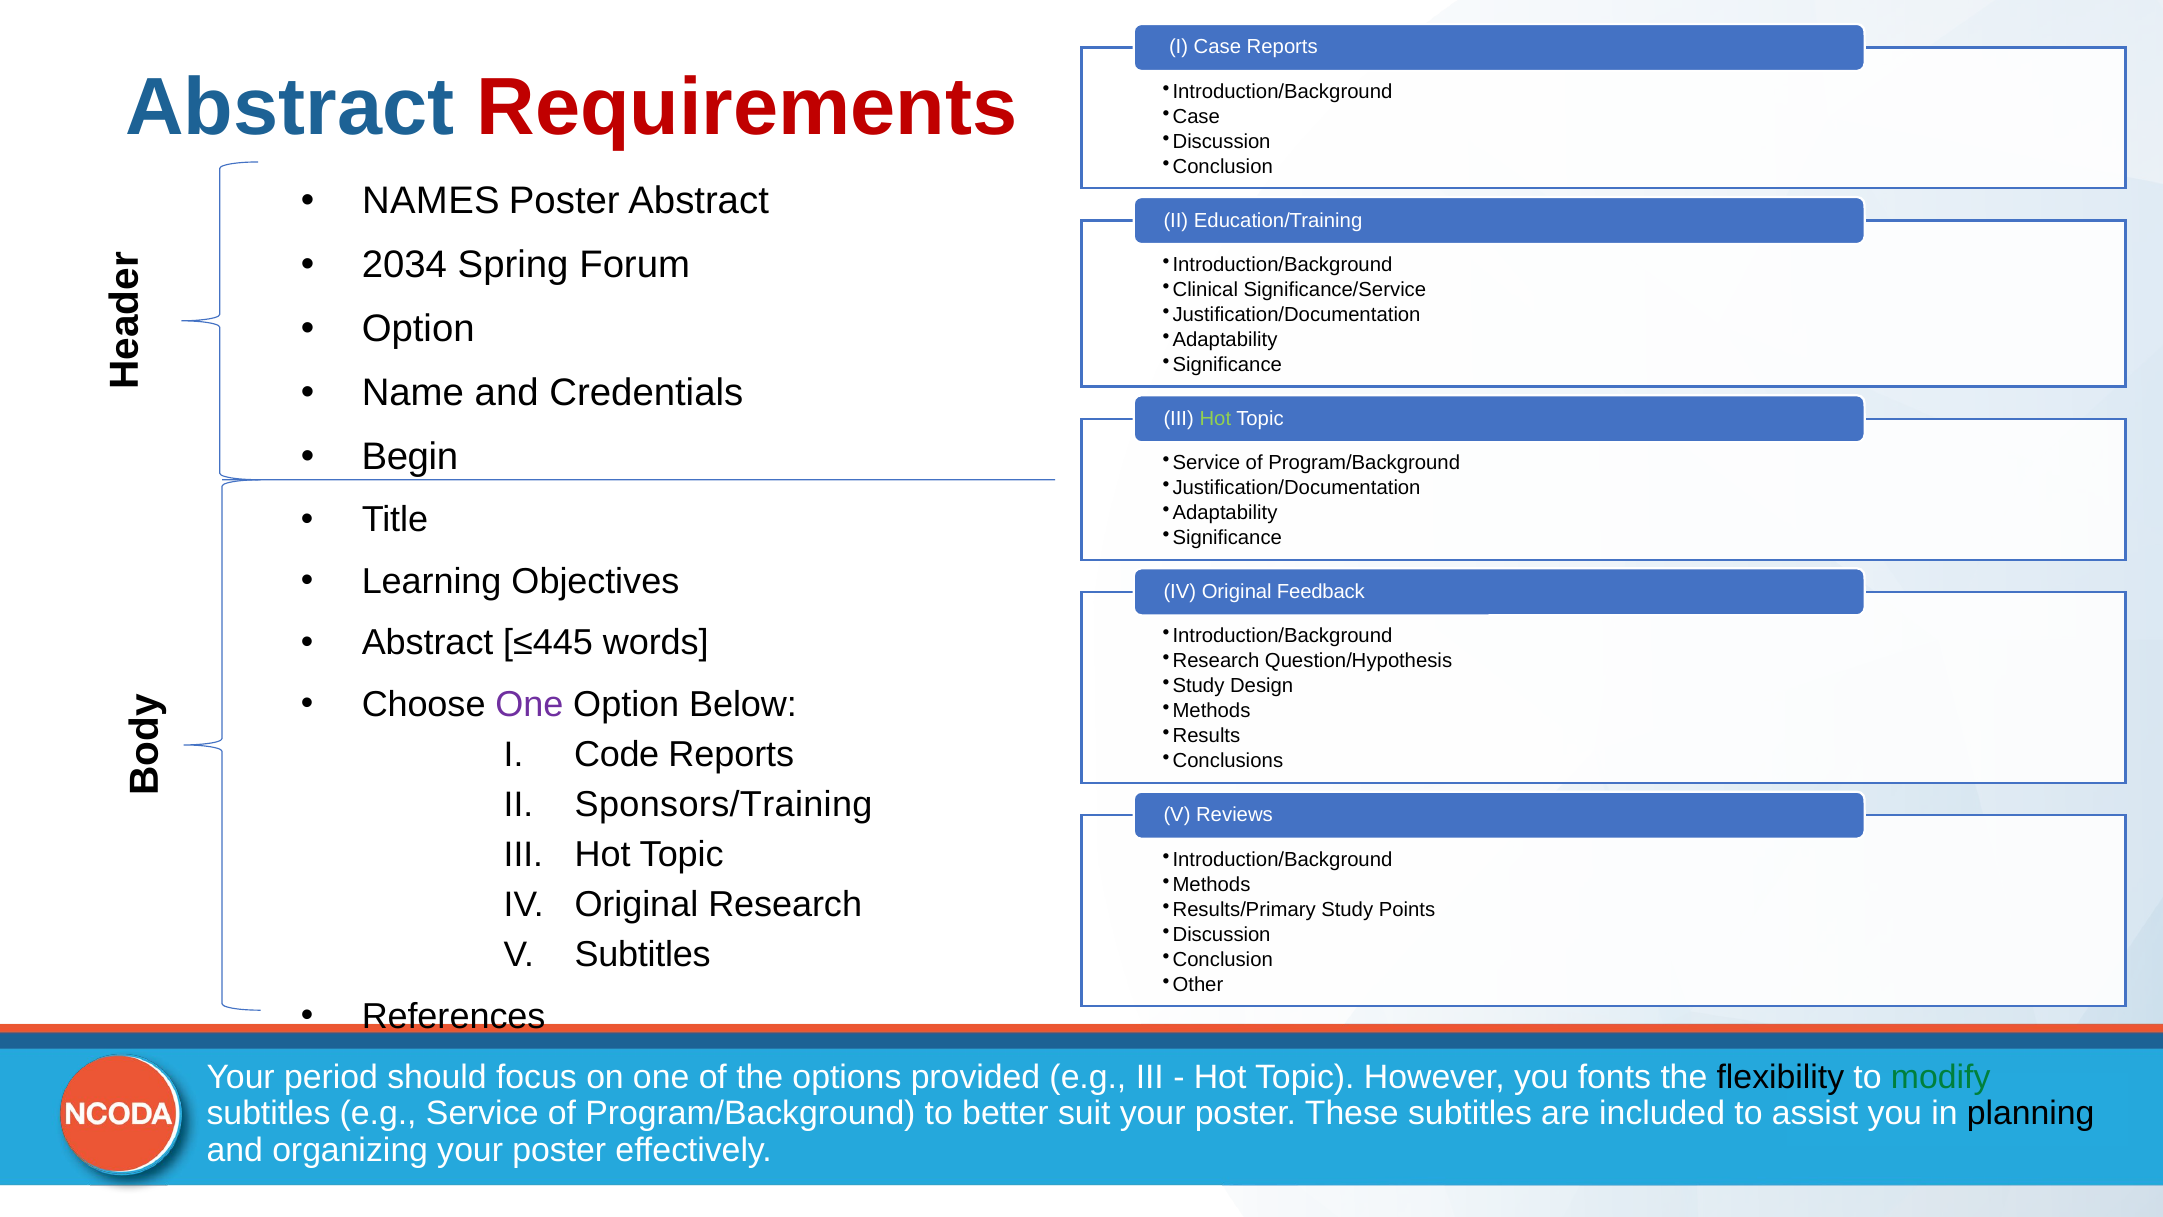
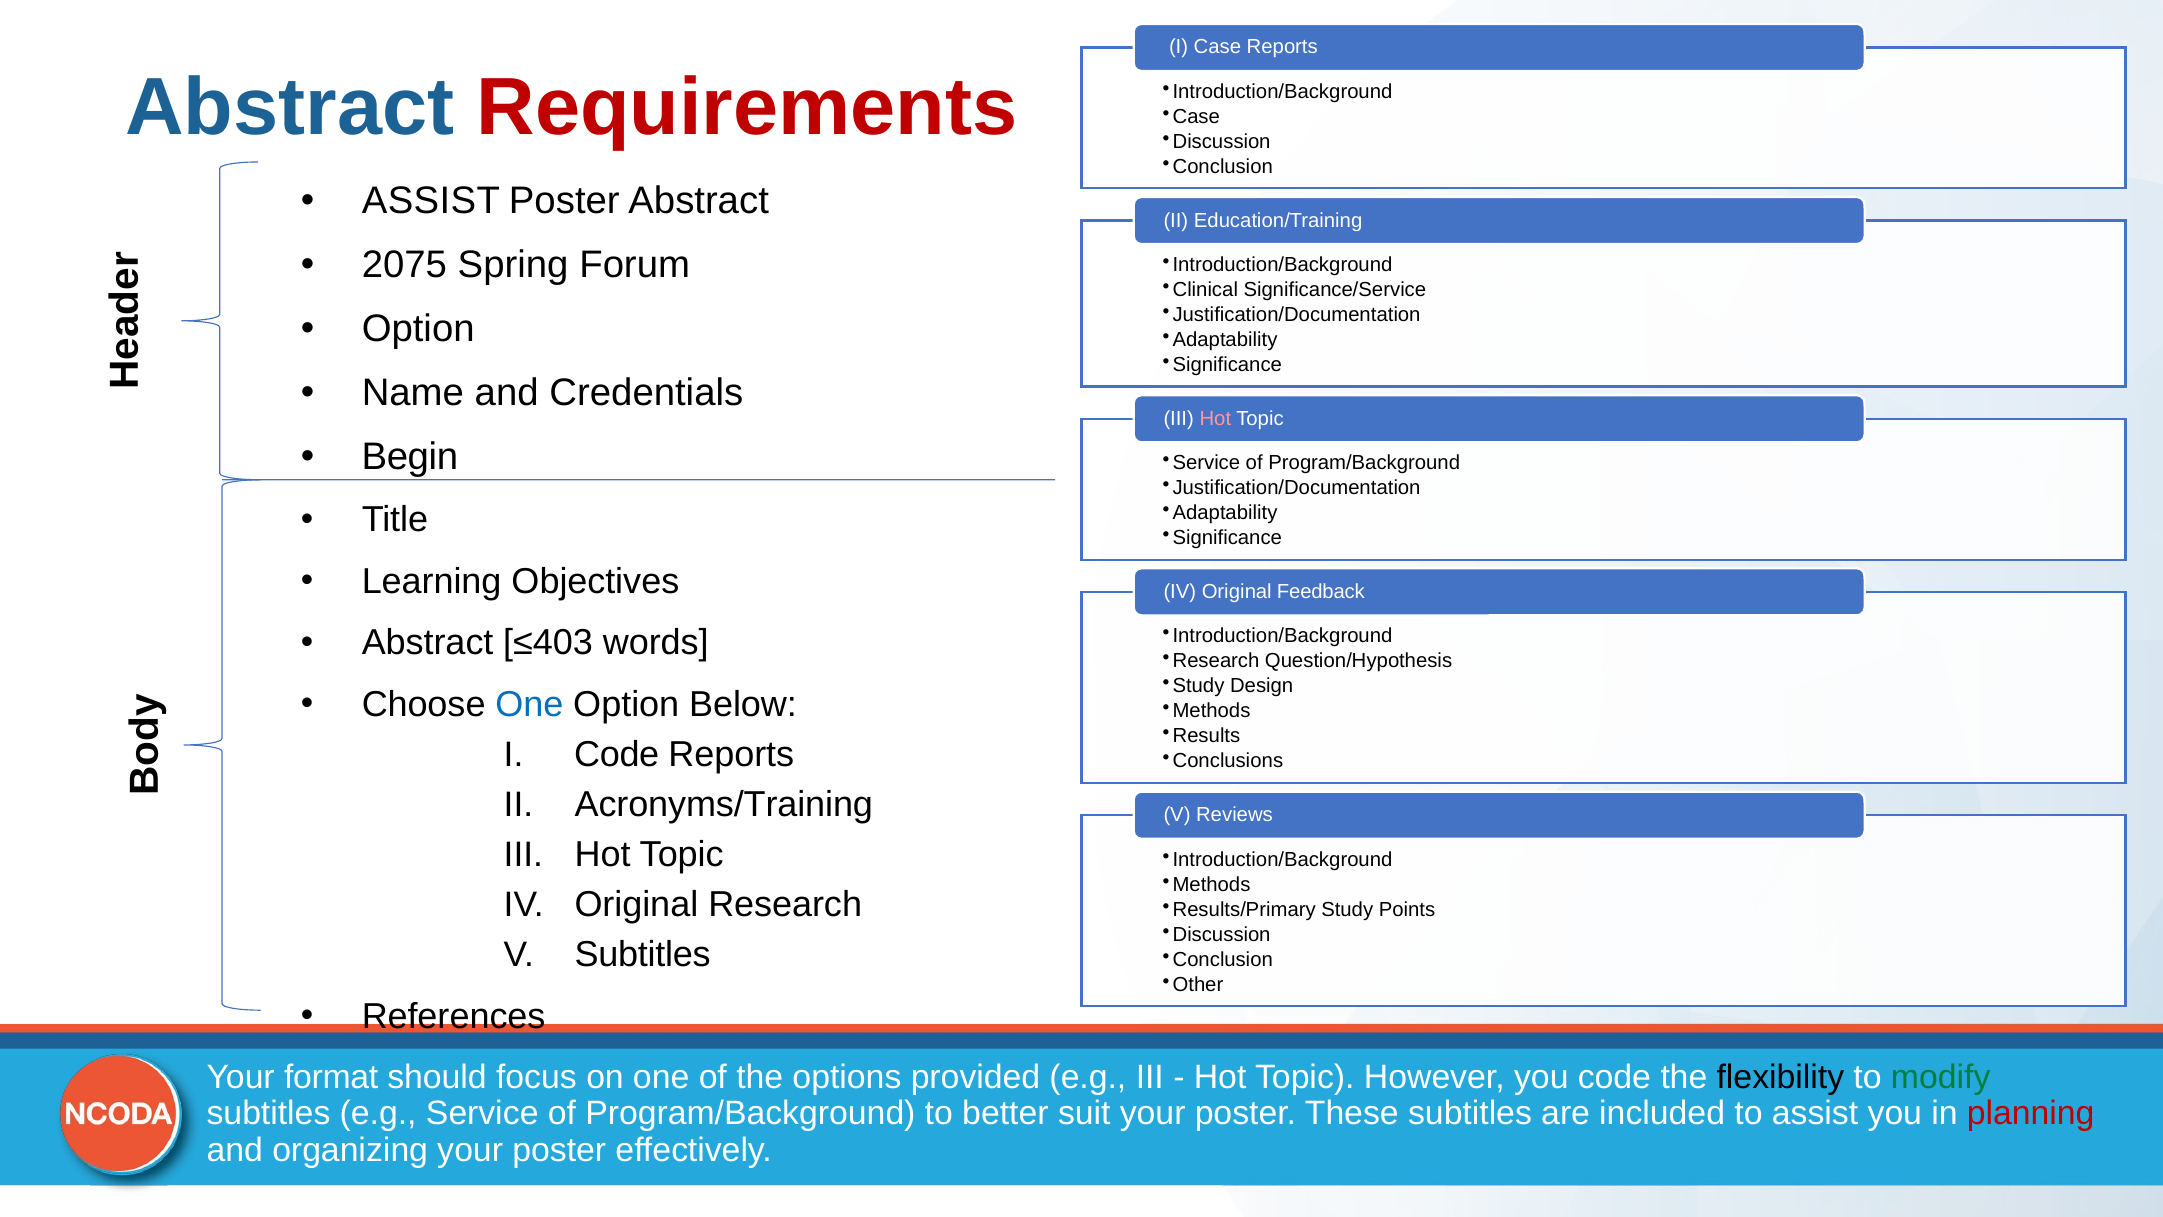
NAMES: NAMES -> ASSIST (431, 201)
2034: 2034 -> 2075 (404, 265)
Hot colour: light green -> pink (1215, 418)
≤445: ≤445 -> ≤403 (548, 643)
One colour: purple -> blue (529, 704)
Sponsors/Training: Sponsors/Training -> Acronyms/Training (724, 804)
period: period -> format (331, 1077)
you fonts: fonts -> code (1614, 1077)
planning colour: black -> red (2031, 1113)
